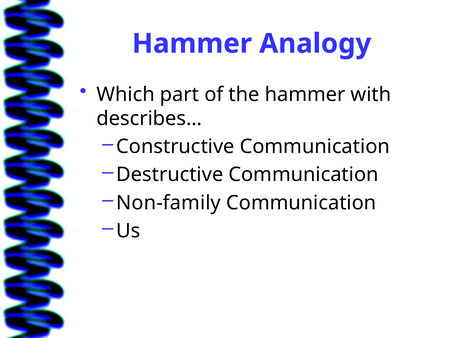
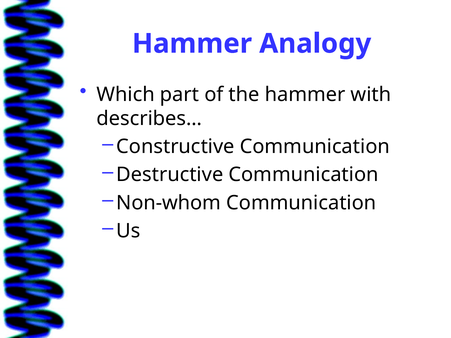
Non-family: Non-family -> Non-whom (169, 203)
